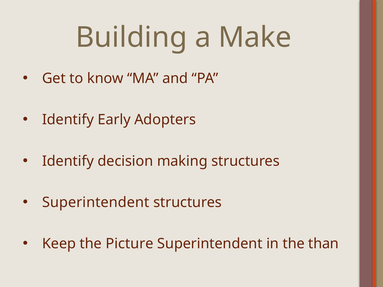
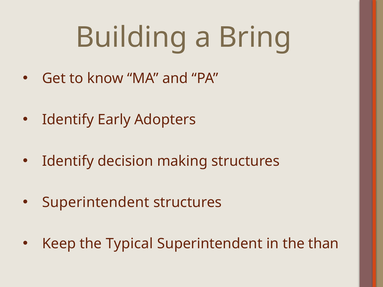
Make: Make -> Bring (255, 37)
Picture: Picture -> Typical (129, 244)
